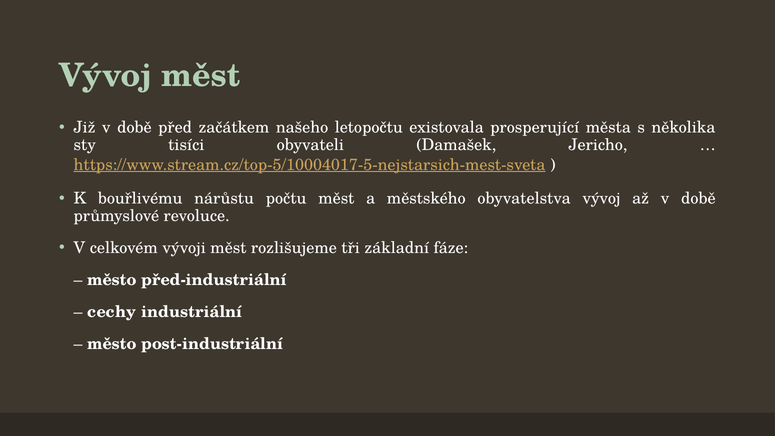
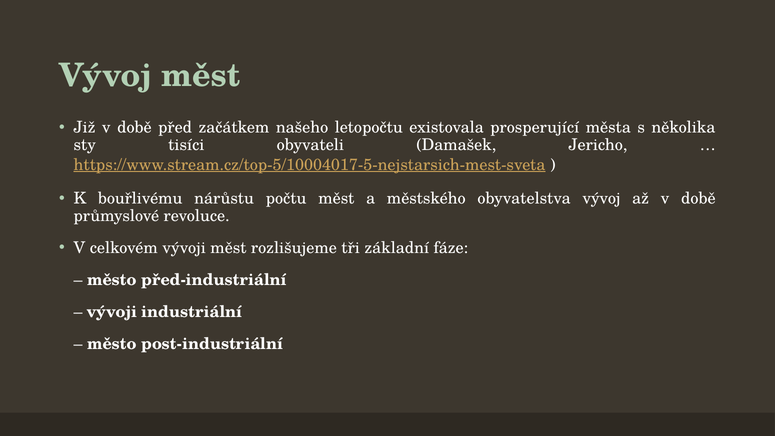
cechy: cechy -> vývoji (112, 312)
